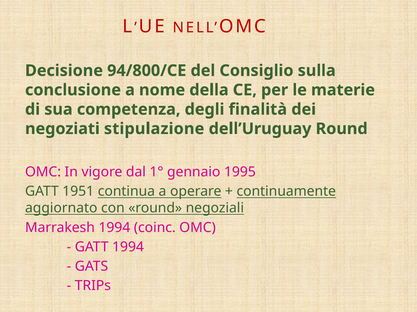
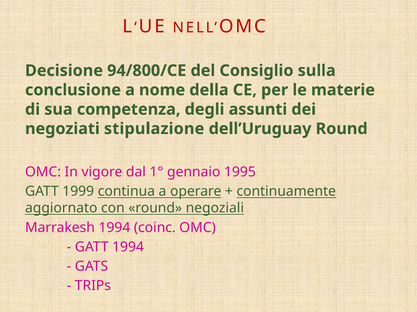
finalità: finalità -> assunti (258, 110)
1951: 1951 -> 1999 (78, 192)
